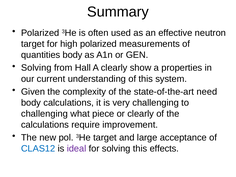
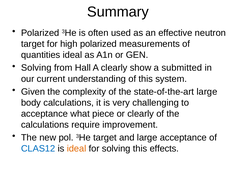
quantities body: body -> ideal (72, 55)
properties: properties -> submitted (182, 68)
state-of-the-art need: need -> large (207, 92)
challenging: challenging -> acceptance (44, 114)
ideal colour: purple -> orange (77, 149)
